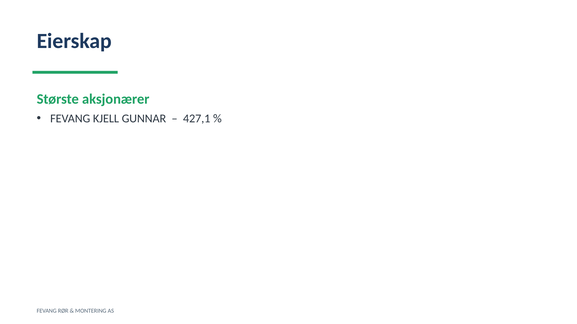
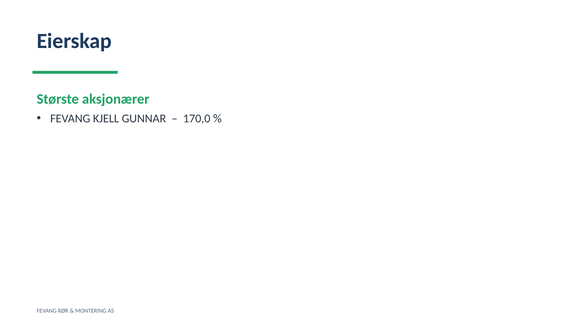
427,1: 427,1 -> 170,0 (197, 119)
